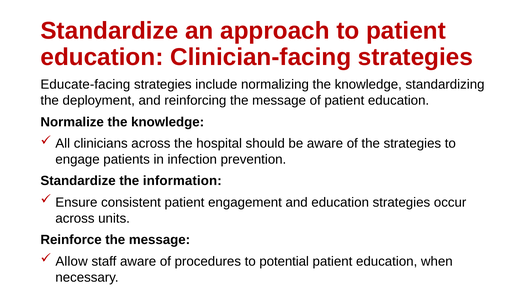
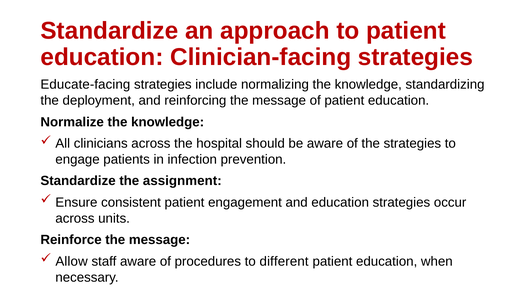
information: information -> assignment (182, 181)
potential: potential -> different (284, 261)
